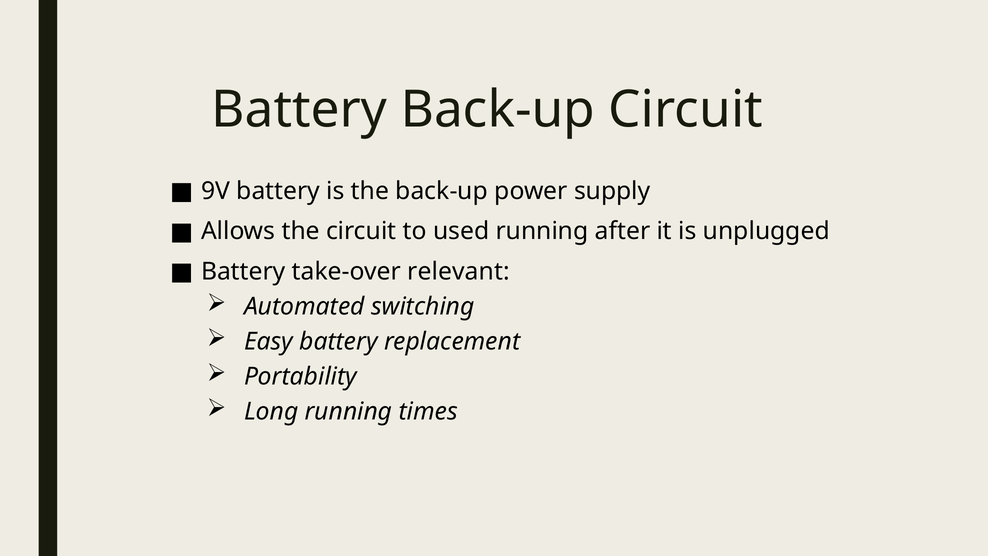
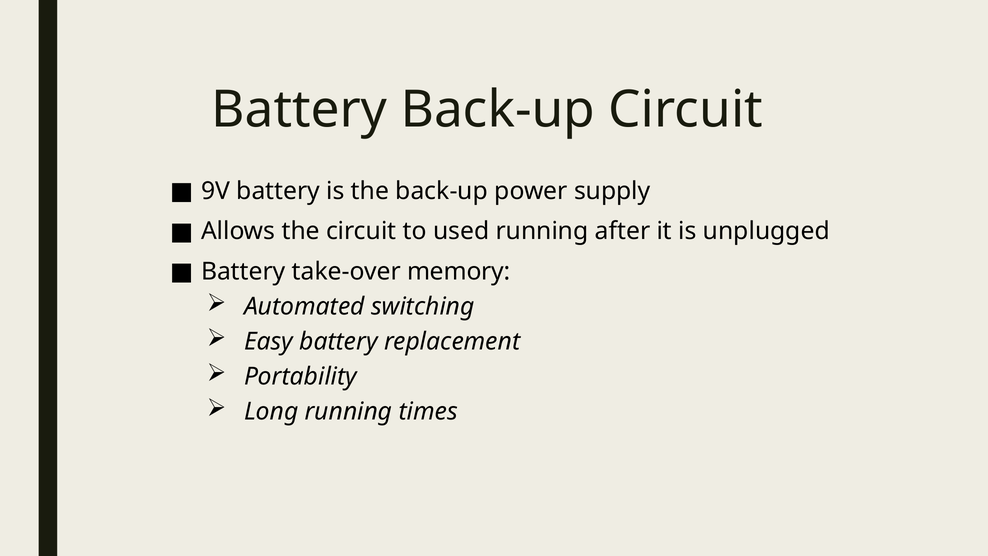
relevant: relevant -> memory (459, 271)
